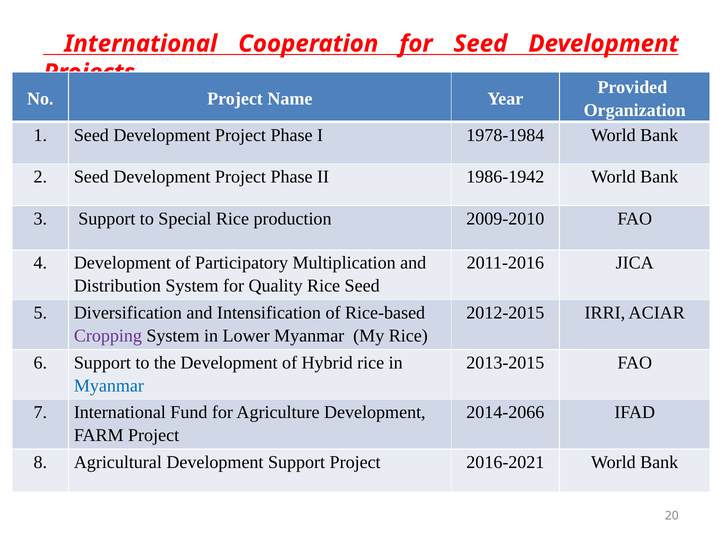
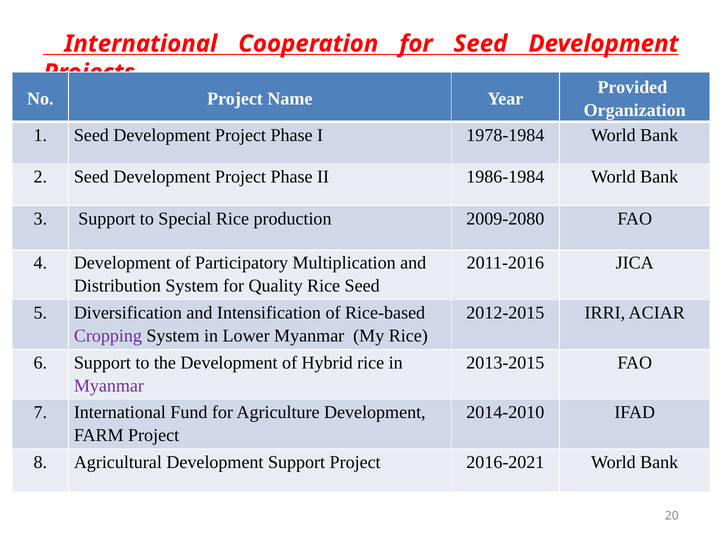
1986-1942: 1986-1942 -> 1986-1984 (505, 177)
2009-2010: 2009-2010 -> 2009-2080 (505, 219)
Myanmar colour: blue -> purple (109, 386)
2014-2066: 2014-2066 -> 2014-2010 (505, 413)
